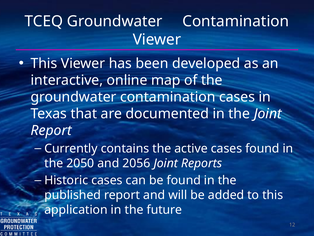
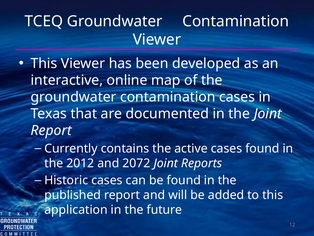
2050: 2050 -> 2012 (80, 163)
2056: 2056 -> 2072 (136, 163)
